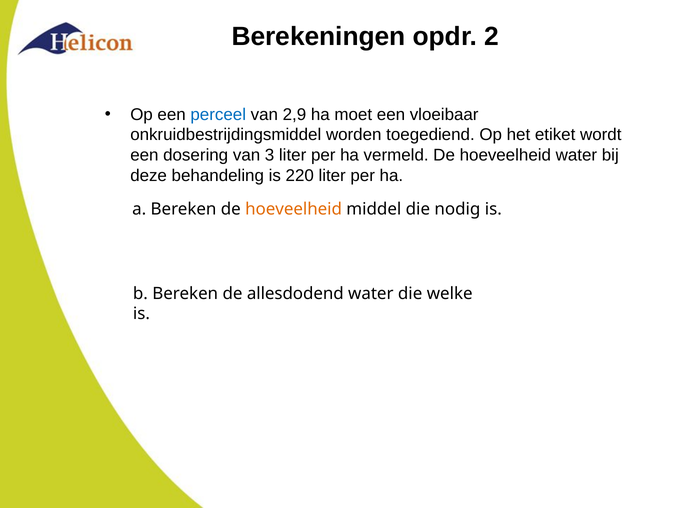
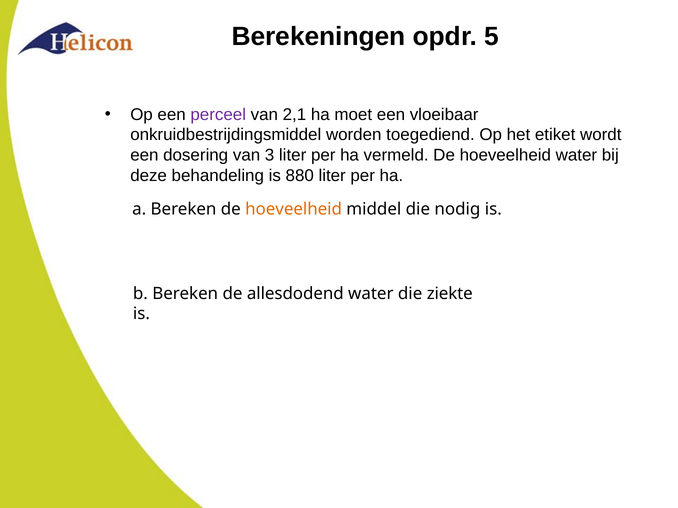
2: 2 -> 5 (492, 37)
perceel colour: blue -> purple (218, 115)
2,9: 2,9 -> 2,1 (294, 115)
220: 220 -> 880 (300, 176)
welke: welke -> ziekte (450, 294)
